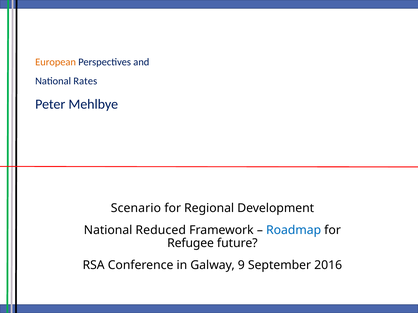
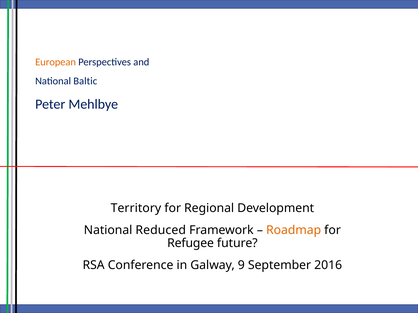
Rates: Rates -> Baltic (85, 81)
Scenario: Scenario -> Territory (136, 209)
Roadmap colour: blue -> orange (294, 231)
